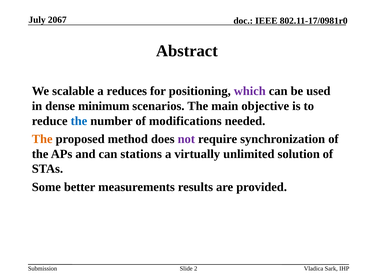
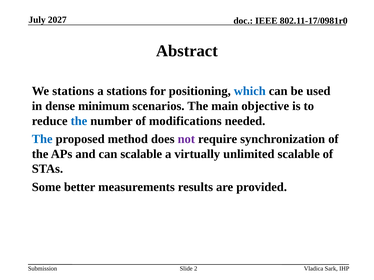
2067: 2067 -> 2027 (57, 20)
We scalable: scalable -> stations (73, 91)
a reduces: reduces -> stations (127, 91)
which colour: purple -> blue (250, 91)
The colour: orange -> blue (42, 139)
can stations: stations -> scalable (141, 154)
unlimited solution: solution -> scalable (299, 154)
